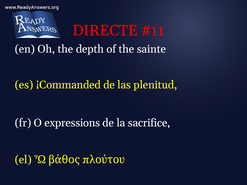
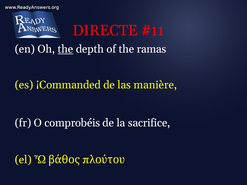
the underline: none -> present (65, 49)
sainte: sainte -> ramas (151, 49)
plenitud: plenitud -> manière (155, 85)
expressions: expressions -> comprobéis (72, 123)
